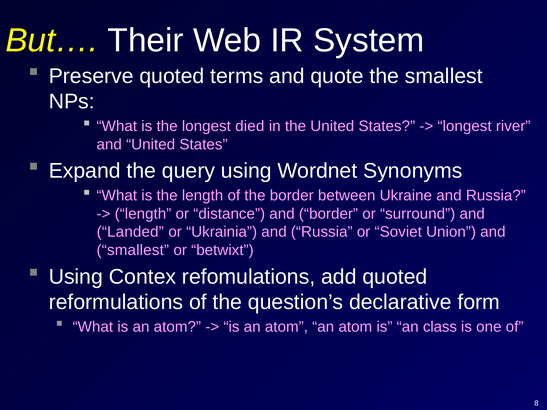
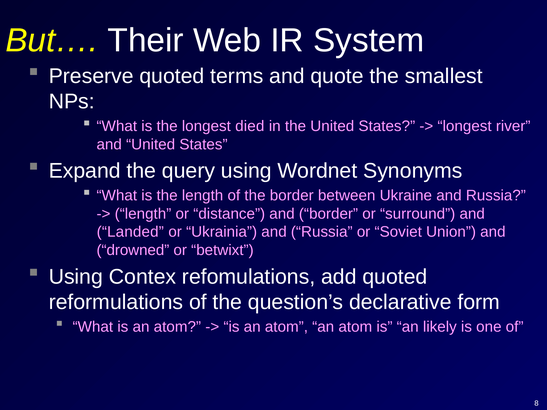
smallest: smallest -> drowned (133, 250)
class: class -> likely (440, 327)
